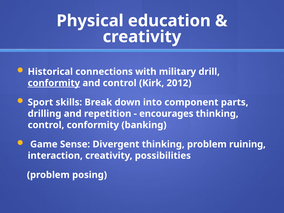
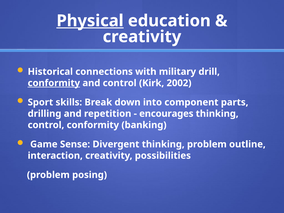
Physical underline: none -> present (90, 21)
2012: 2012 -> 2002 (179, 83)
ruining: ruining -> outline (247, 144)
